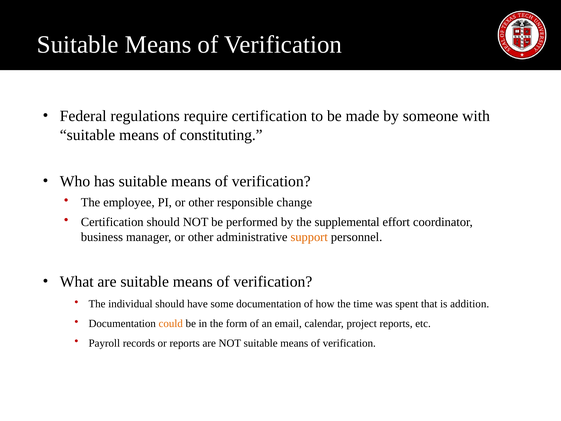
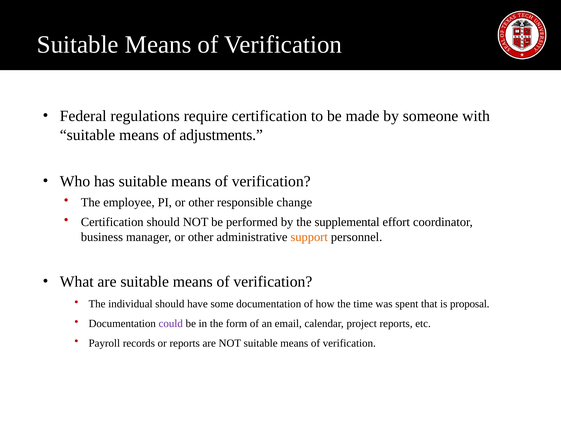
constituting: constituting -> adjustments (221, 135)
addition: addition -> proposal (470, 304)
could colour: orange -> purple (171, 323)
